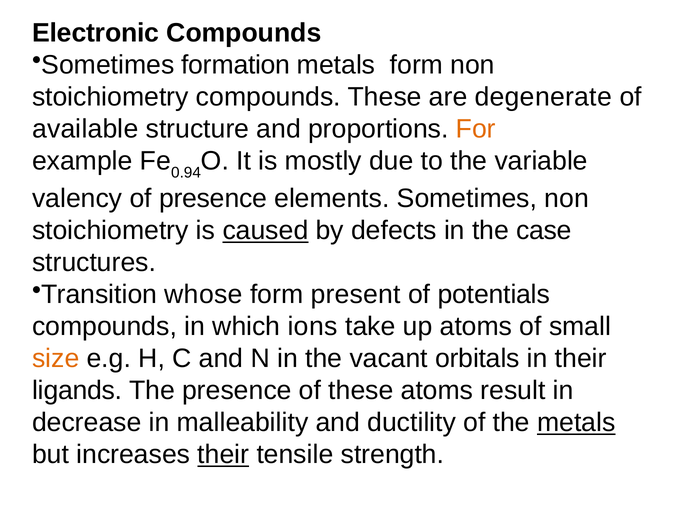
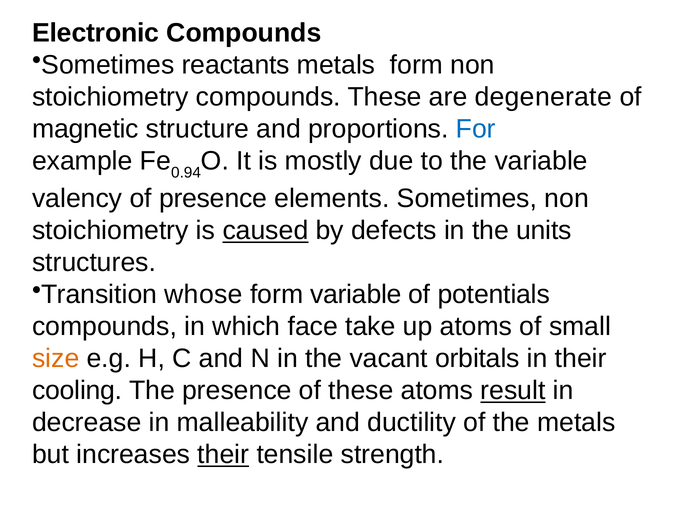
formation: formation -> reactants (236, 65)
available: available -> magnetic (85, 129)
For colour: orange -> blue (476, 129)
case: case -> units (544, 231)
form present: present -> variable (356, 294)
ions: ions -> face (313, 326)
ligands: ligands -> cooling (77, 390)
result underline: none -> present (513, 390)
metals underline: present -> none (576, 422)
